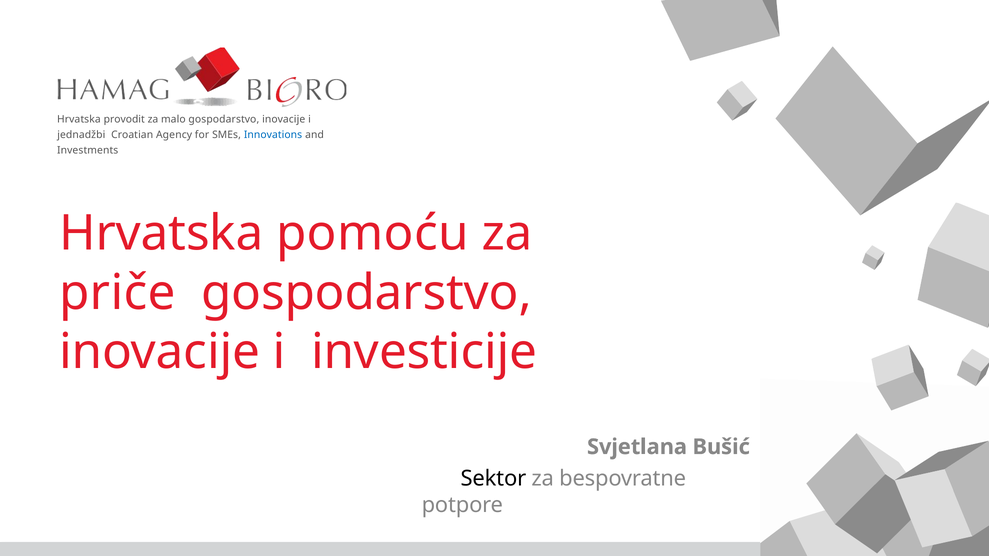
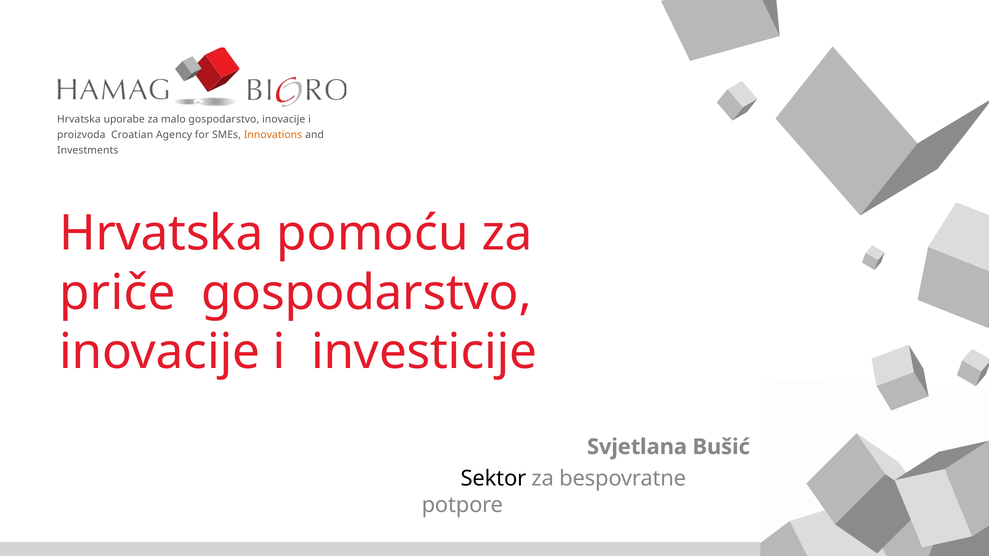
provodit: provodit -> uporabe (124, 120)
jednadžbi: jednadžbi -> proizvoda (81, 135)
Innovations colour: blue -> orange (273, 135)
